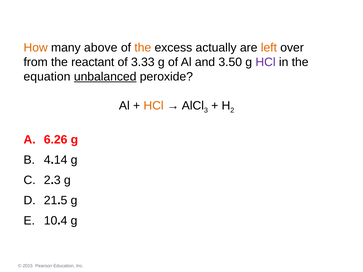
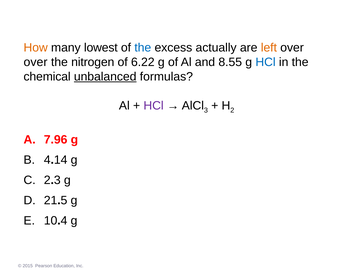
above: above -> lowest (101, 48)
the colour: orange -> blue (143, 48)
from: from -> over (36, 62)
reactant: reactant -> nitrogen (93, 62)
3.33: 3.33 -> 6.22 (143, 62)
3.50: 3.50 -> 8.55 (230, 62)
HCl colour: purple -> blue (266, 62)
equation: equation -> chemical (47, 77)
peroxide: peroxide -> formulas (166, 77)
HCl colour: orange -> purple (154, 106)
6.26: 6.26 -> 7.96 (56, 140)
